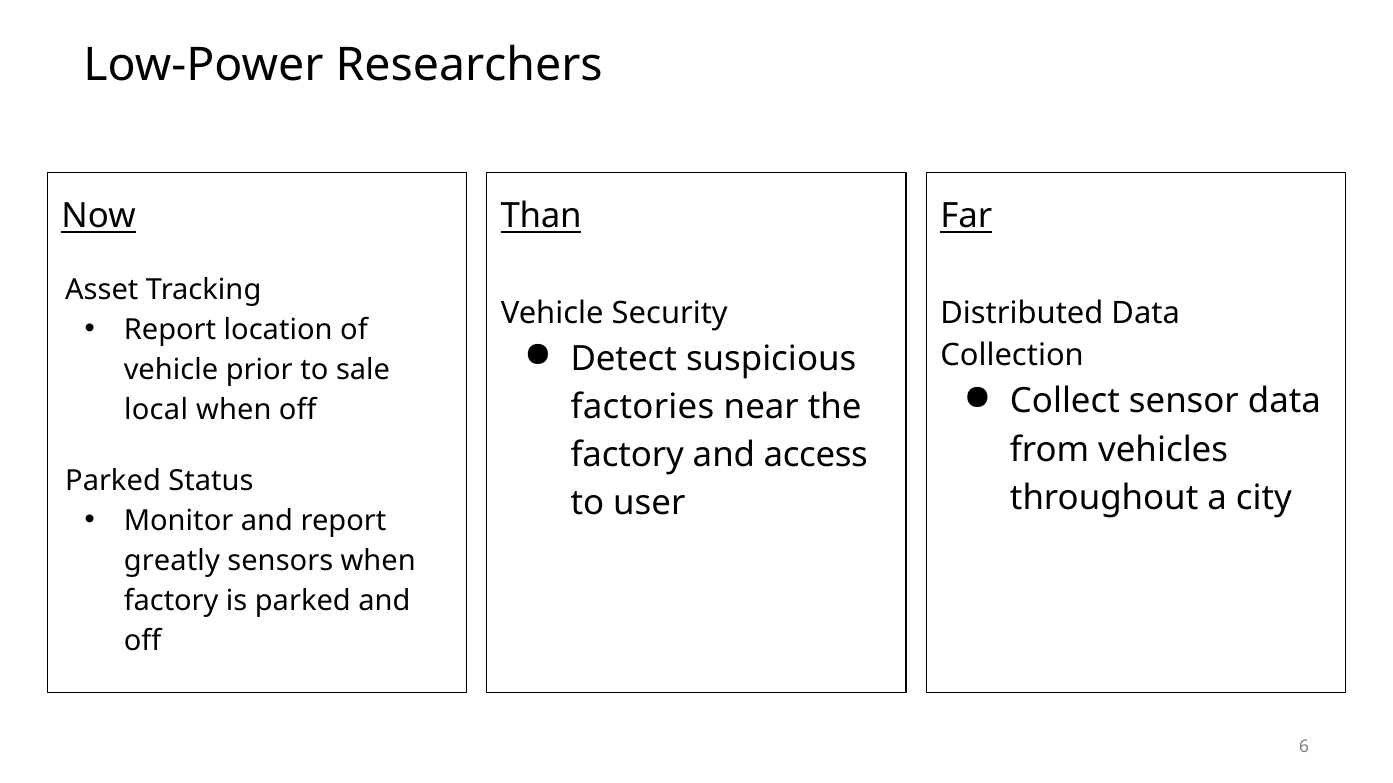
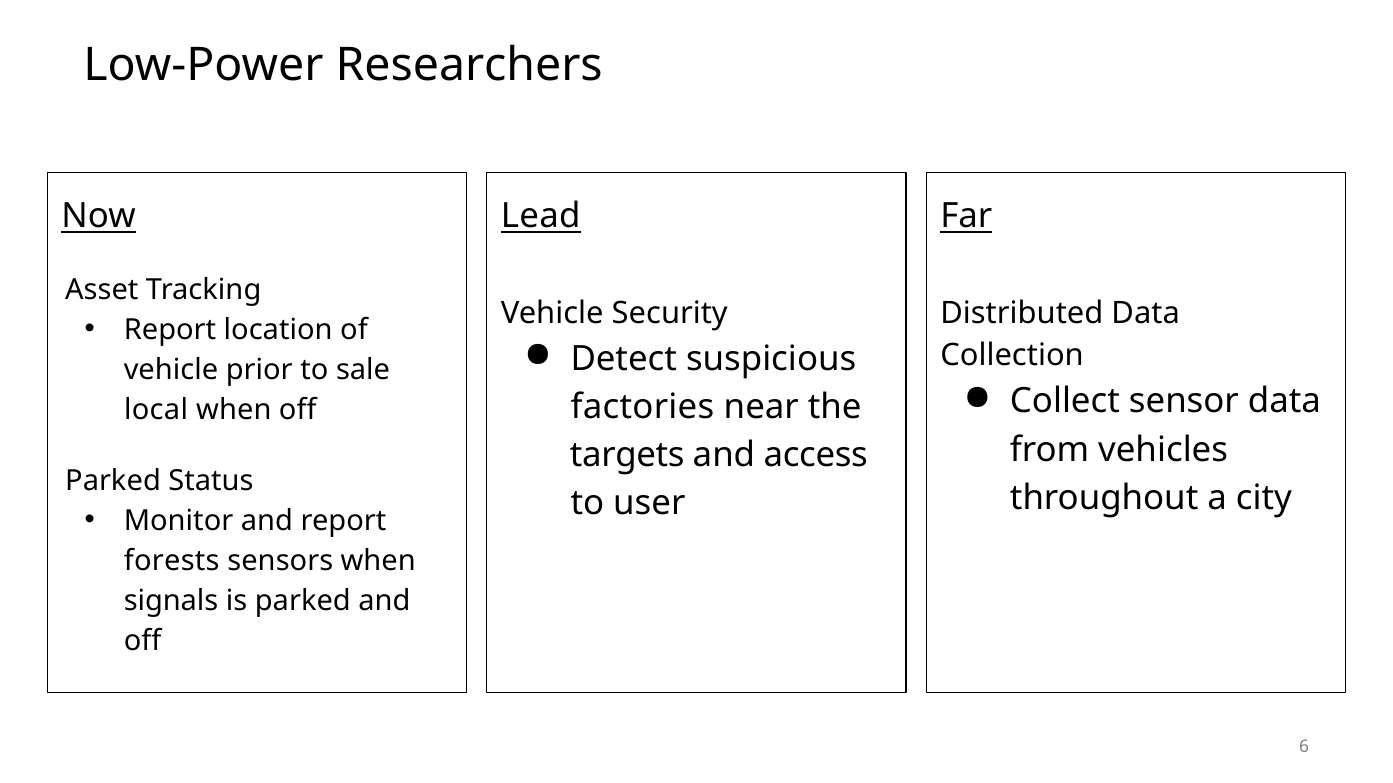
Than: Than -> Lead (541, 216)
factory: factory -> targets (627, 455)
greatly: greatly -> forests (172, 561)
factory: factory -> signals (171, 601)
